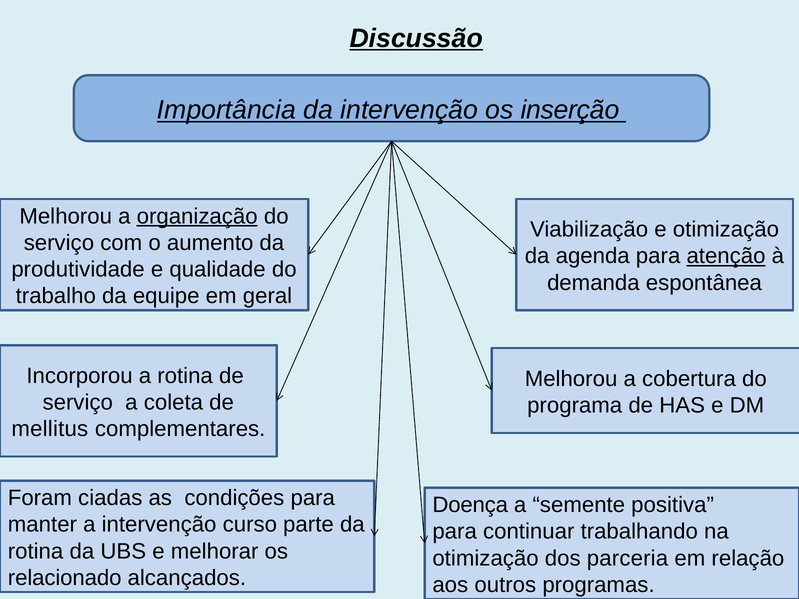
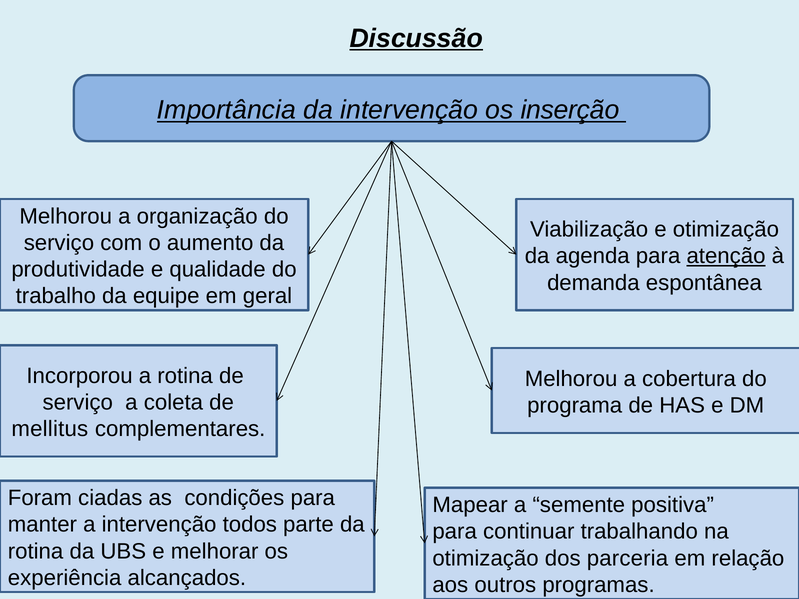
organização underline: present -> none (197, 216)
Doença: Doença -> Mapear (470, 505)
curso: curso -> todos (250, 525)
relacionado: relacionado -> experiência (65, 578)
